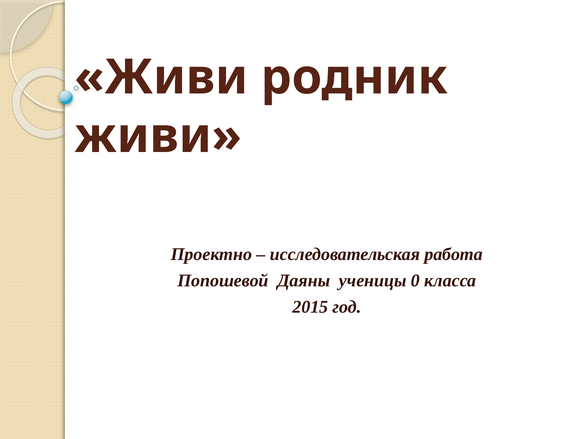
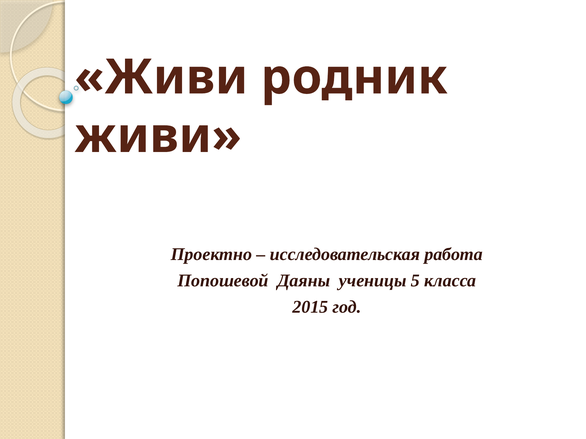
0: 0 -> 5 (415, 281)
